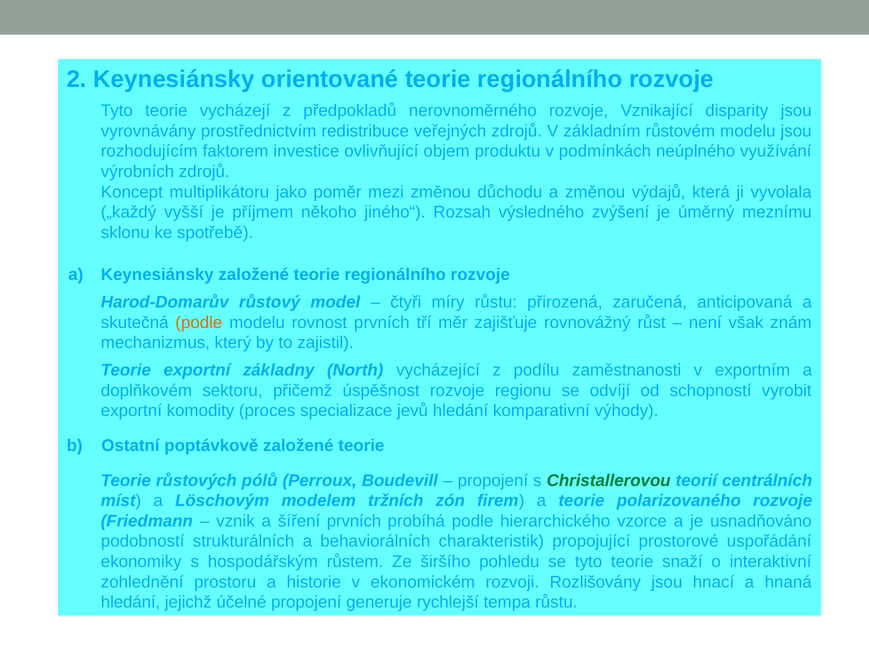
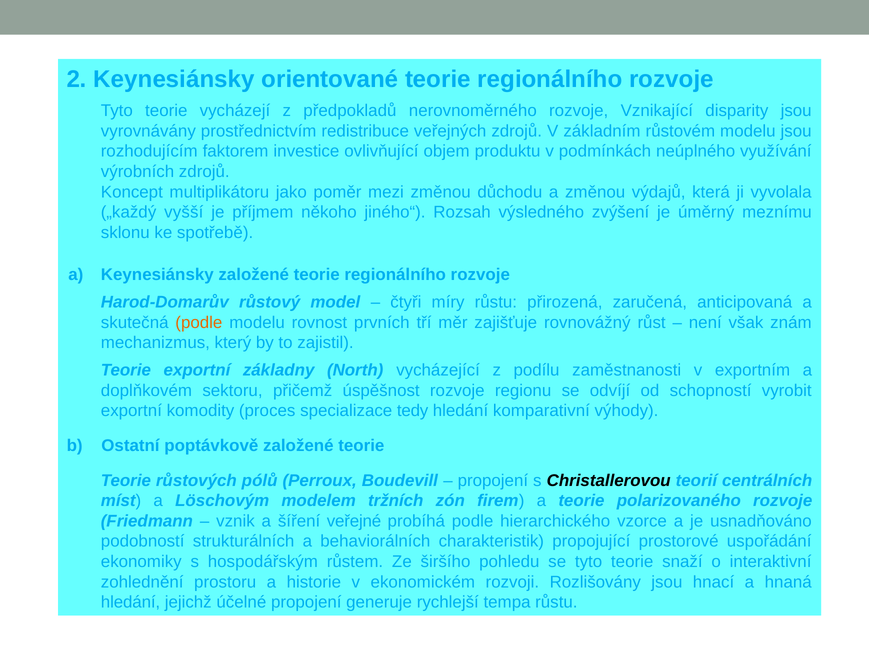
jevů: jevů -> tedy (413, 411)
Christallerovou colour: green -> black (609, 480)
šíření prvních: prvních -> veřejné (354, 521)
